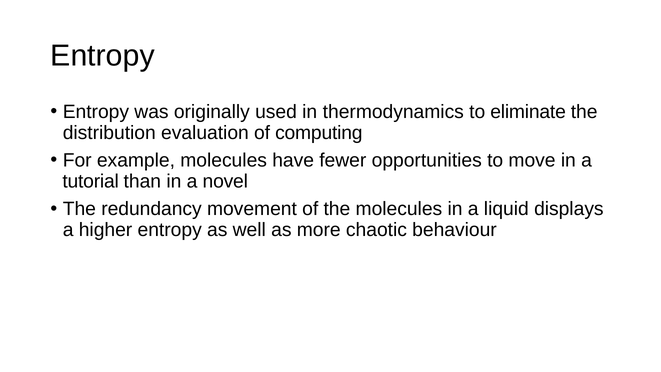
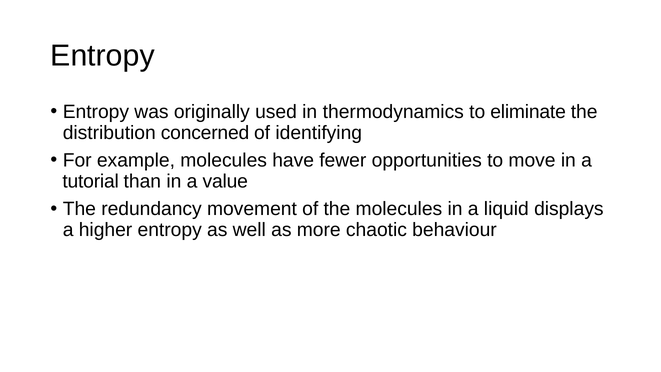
evaluation: evaluation -> concerned (205, 133)
computing: computing -> identifying (319, 133)
novel: novel -> value (225, 181)
